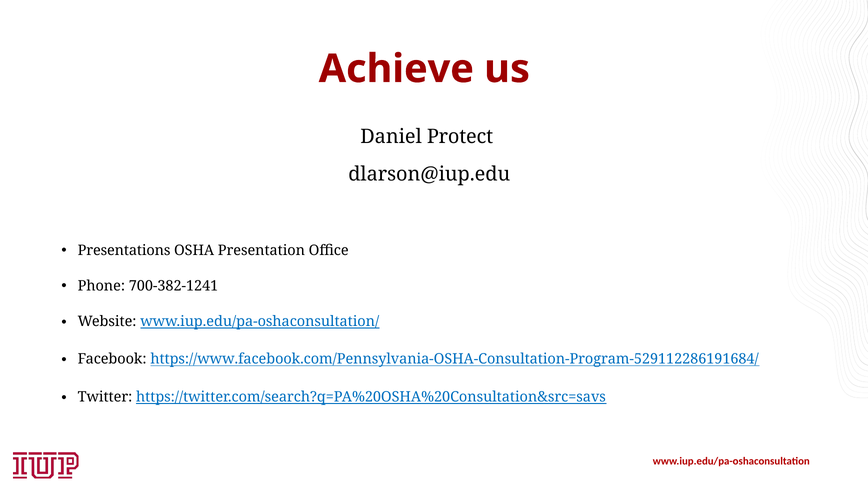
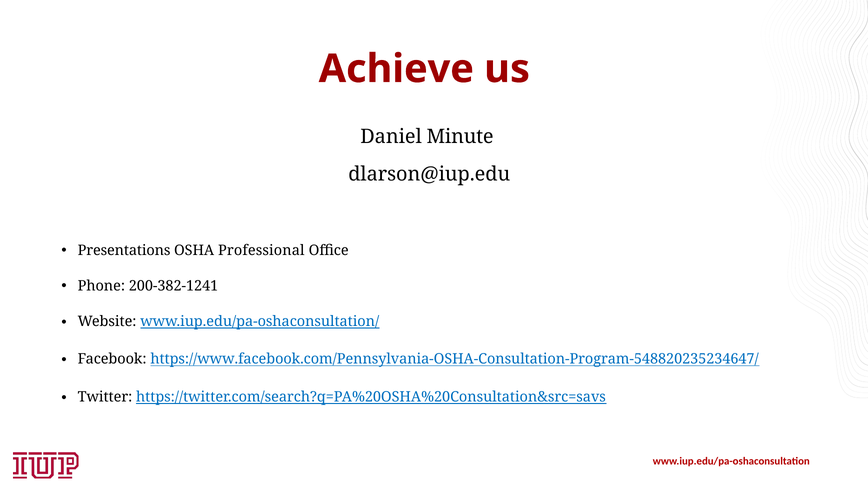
Protect: Protect -> Minute (460, 137)
Presentation: Presentation -> Professional (261, 251)
700-382-1241: 700-382-1241 -> 200-382-1241 (174, 286)
https://www.facebook.com/Pennsylvania-OSHA-Consultation-Program-529112286191684/: https://www.facebook.com/Pennsylvania-OSHA-Consultation-Program-529112286191684/ -> https://www.facebook.com/Pennsylvania-OSHA-Consultation-Program-548820235234647/ (455, 359)
